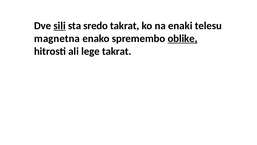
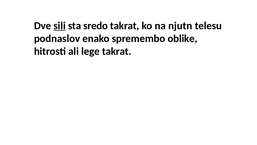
enaki: enaki -> njutn (180, 26)
magnetna: magnetna -> podnaslov (57, 38)
oblike underline: present -> none (182, 38)
